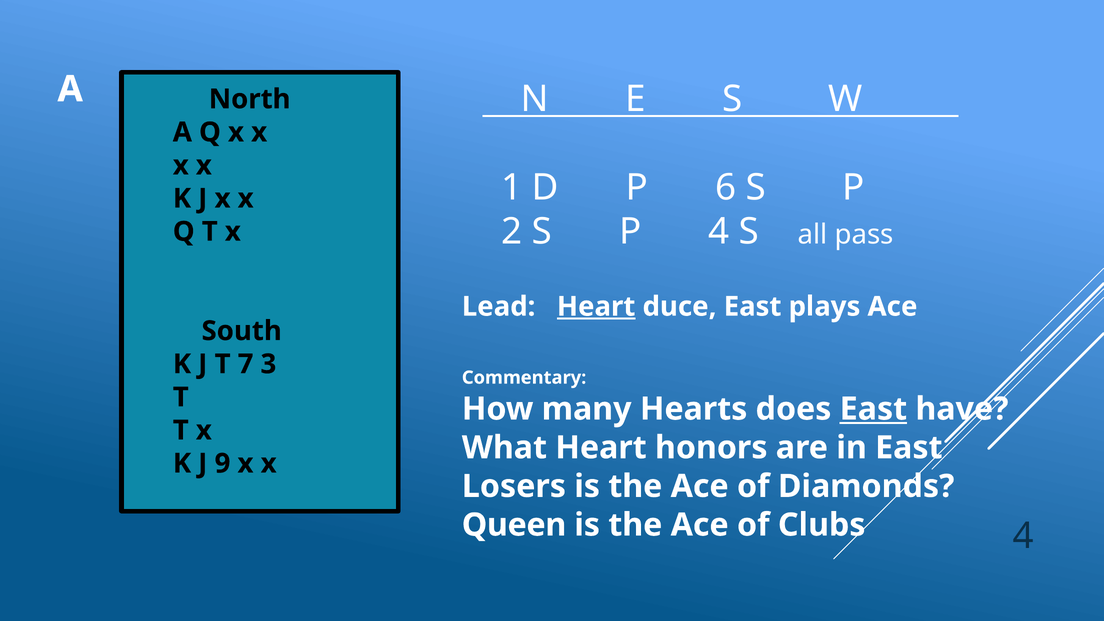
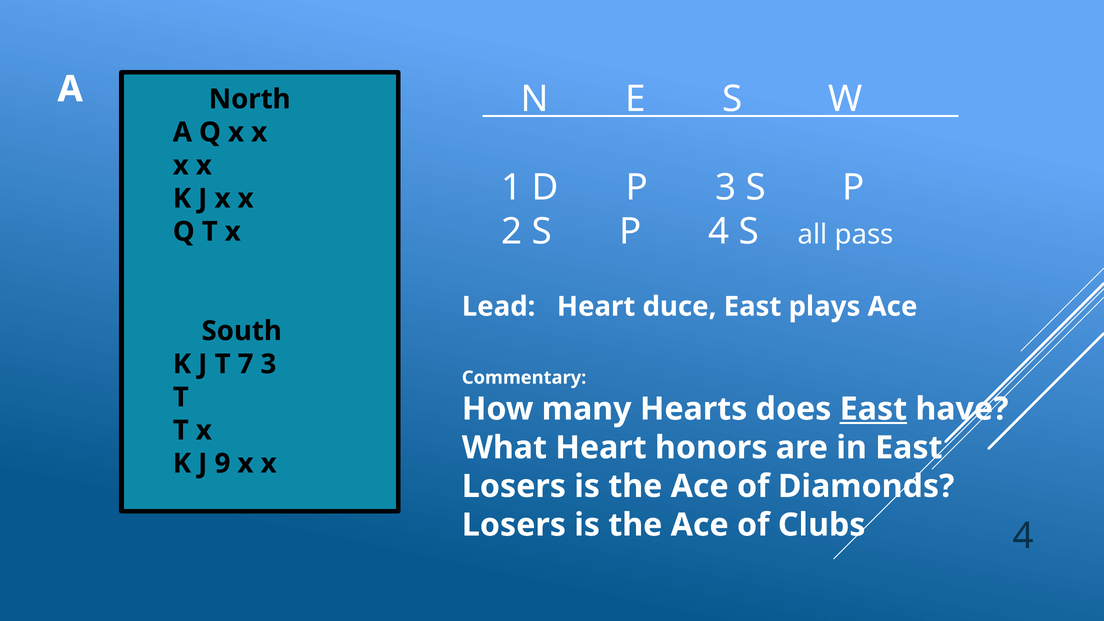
P 6: 6 -> 3 (726, 188)
Heart underline: present -> none (596, 307)
Queen: Queen -> Losers (514, 525)
